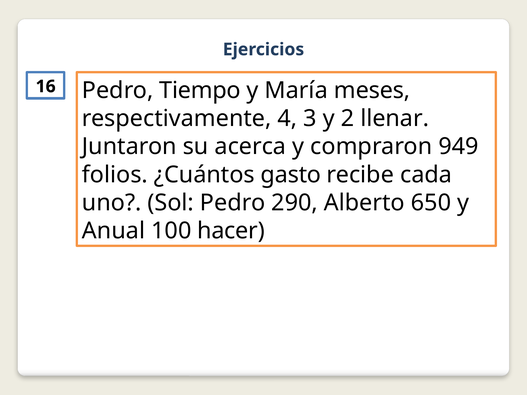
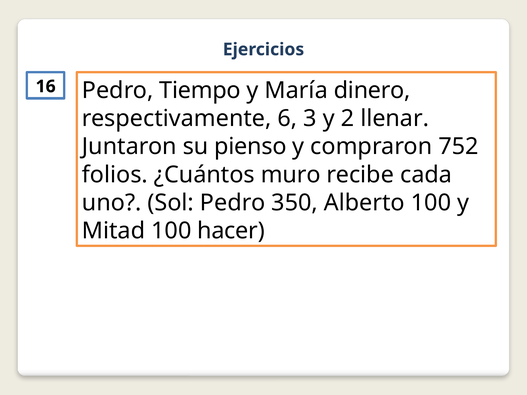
meses: meses -> dinero (372, 90)
4: 4 -> 6 (287, 119)
acerca: acerca -> pienso (250, 147)
949: 949 -> 752 (458, 147)
gasto: gasto -> muro (291, 175)
290: 290 -> 350 (295, 203)
Alberto 650: 650 -> 100 (431, 203)
Anual: Anual -> Mitad (114, 231)
